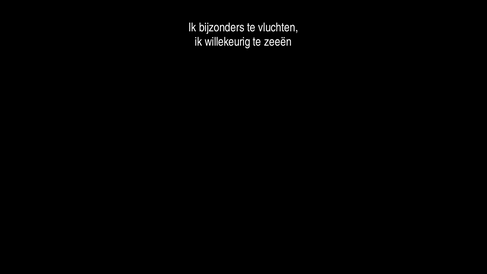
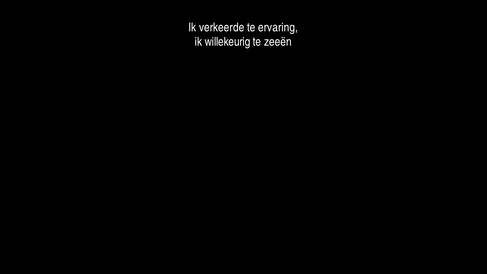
bijzonders: bijzonders -> verkeerde (222, 27)
vluchten: vluchten -> ervaring (278, 27)
